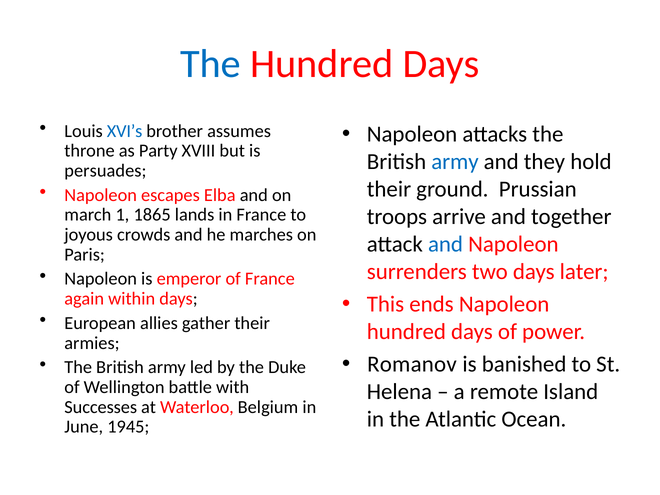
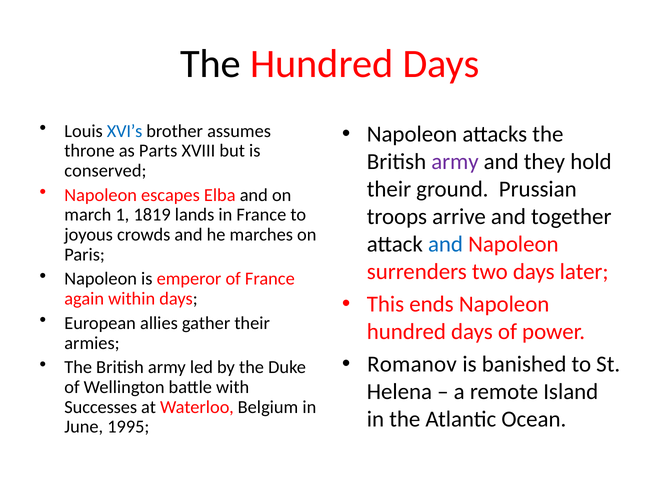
The colour: blue -> black (210, 64)
Party: Party -> Parts (158, 151)
army colour: blue -> purple (455, 162)
persuades: persuades -> conserved (105, 171)
1865: 1865 -> 1819 (152, 215)
1945: 1945 -> 1995 (128, 427)
